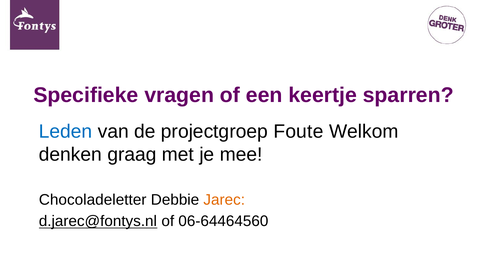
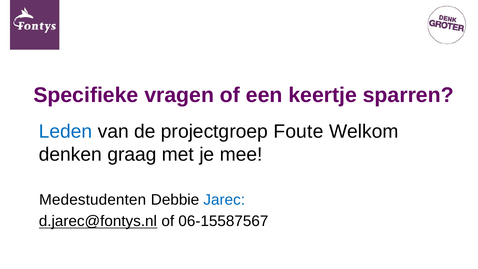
Chocoladeletter: Chocoladeletter -> Medestudenten (93, 200)
Jarec colour: orange -> blue (224, 200)
06-64464560: 06-64464560 -> 06-15587567 (223, 221)
